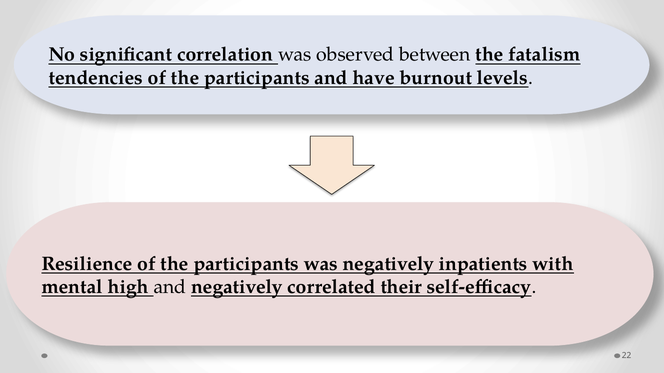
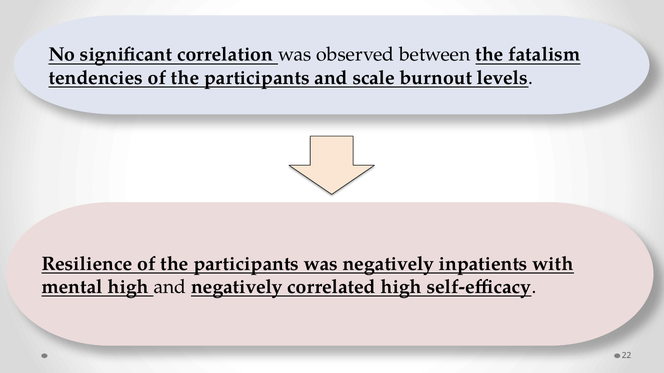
have: have -> scale (374, 78)
correlated their: their -> high (401, 287)
